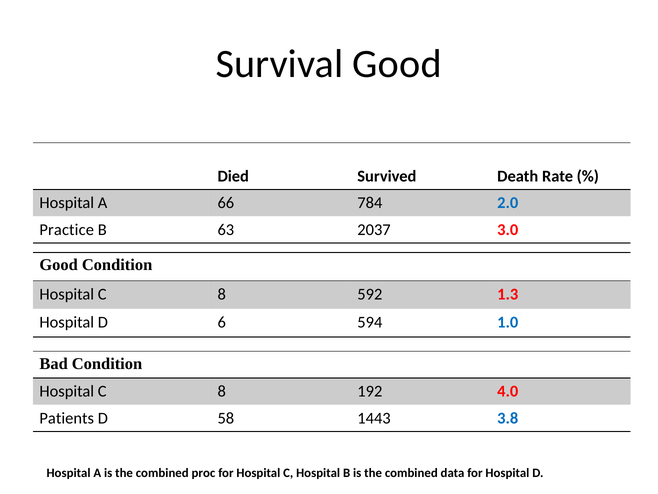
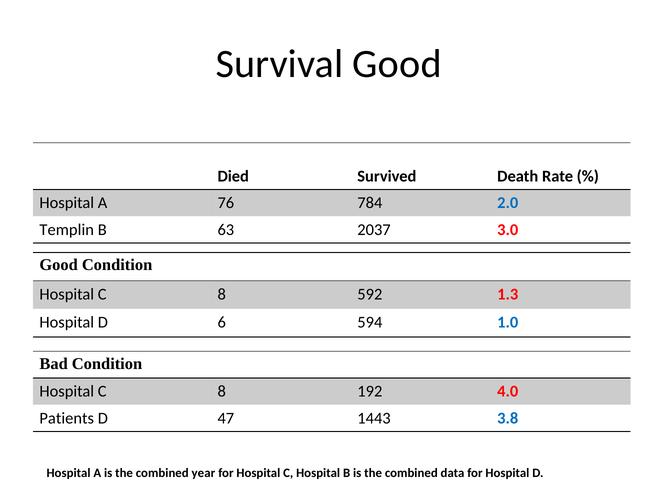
66: 66 -> 76 (226, 203)
Practice: Practice -> Templin (67, 230)
58: 58 -> 47 (226, 418)
proc: proc -> year (203, 472)
